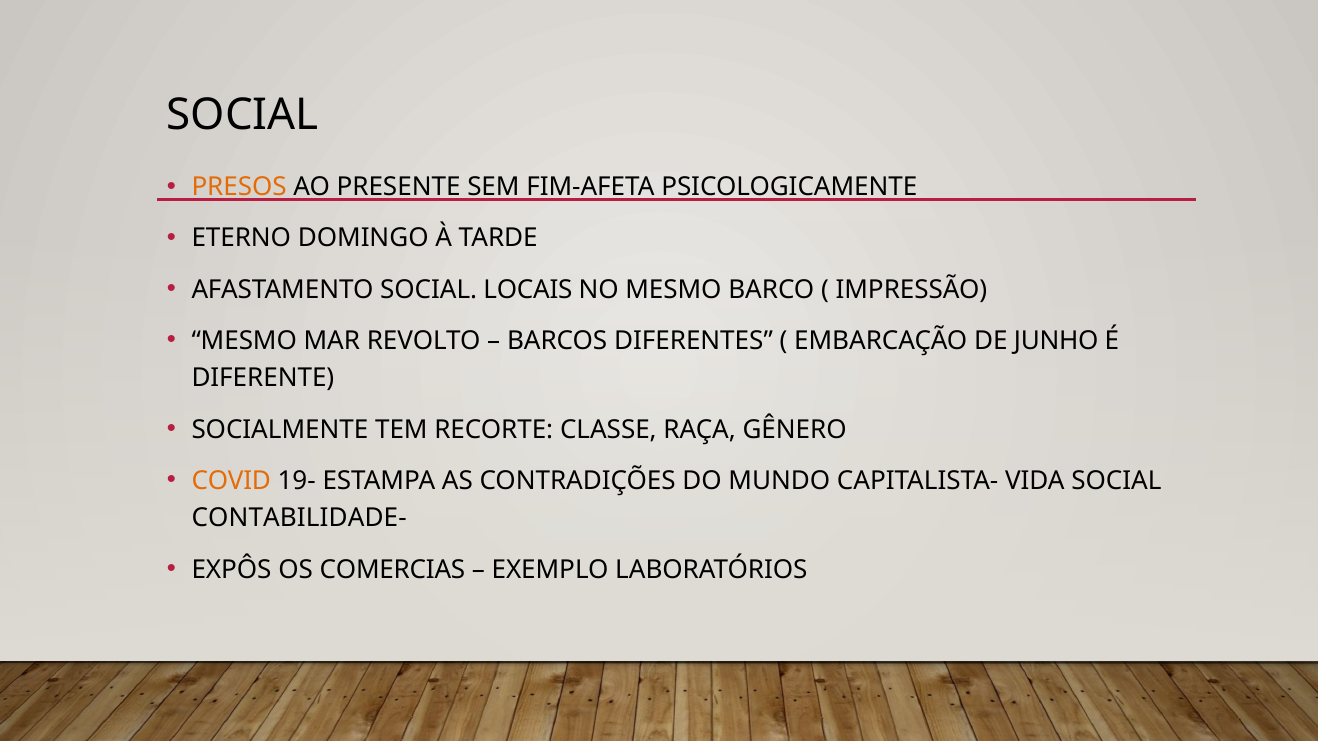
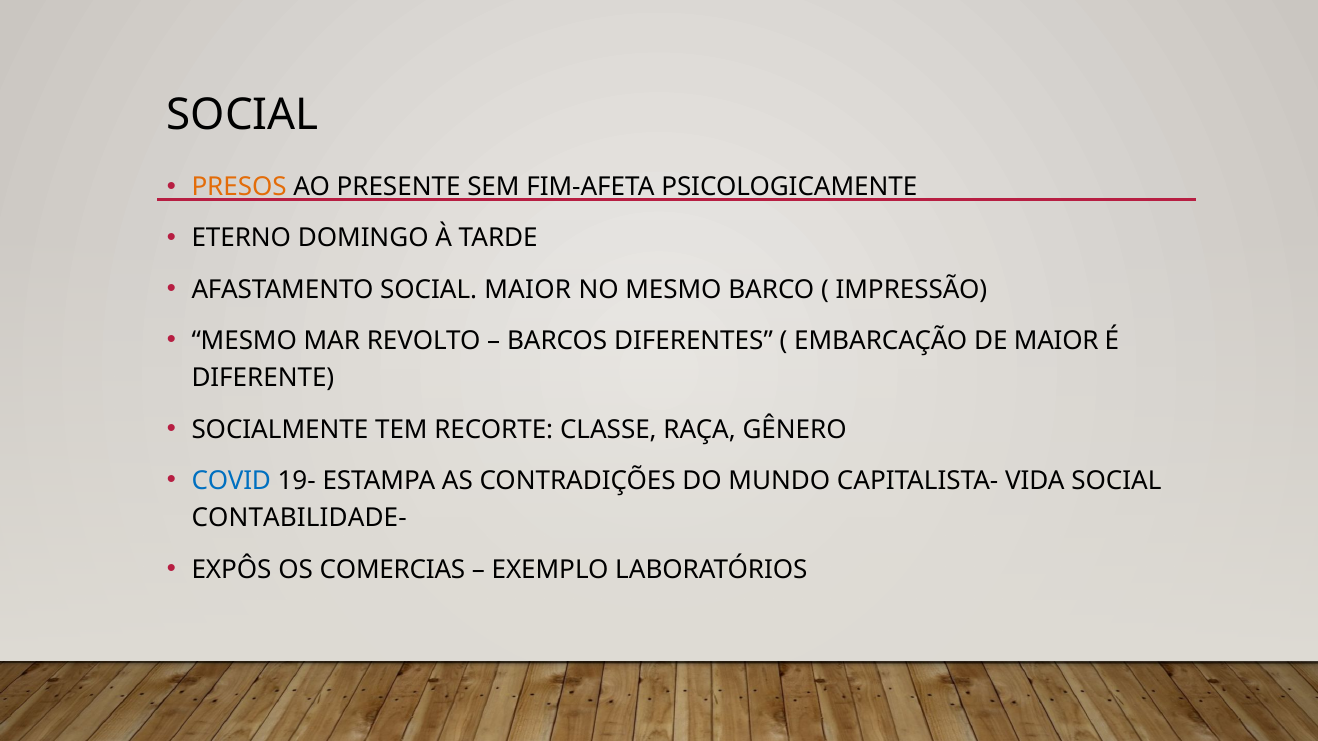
SOCIAL LOCAIS: LOCAIS -> MAIOR (528, 290)
DE JUNHO: JUNHO -> MAIOR (1056, 341)
COVID colour: orange -> blue (231, 481)
